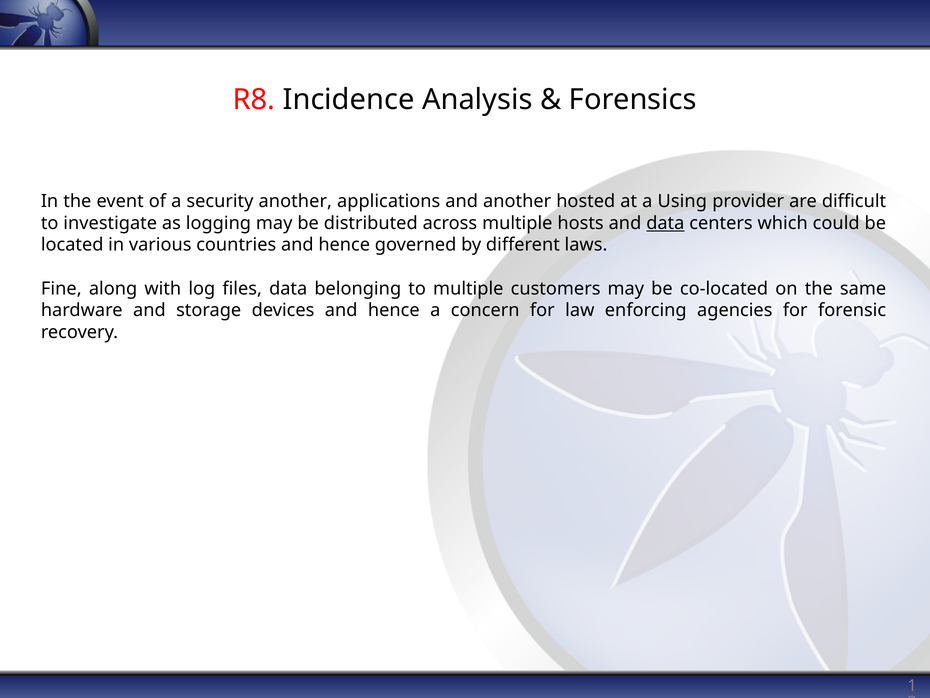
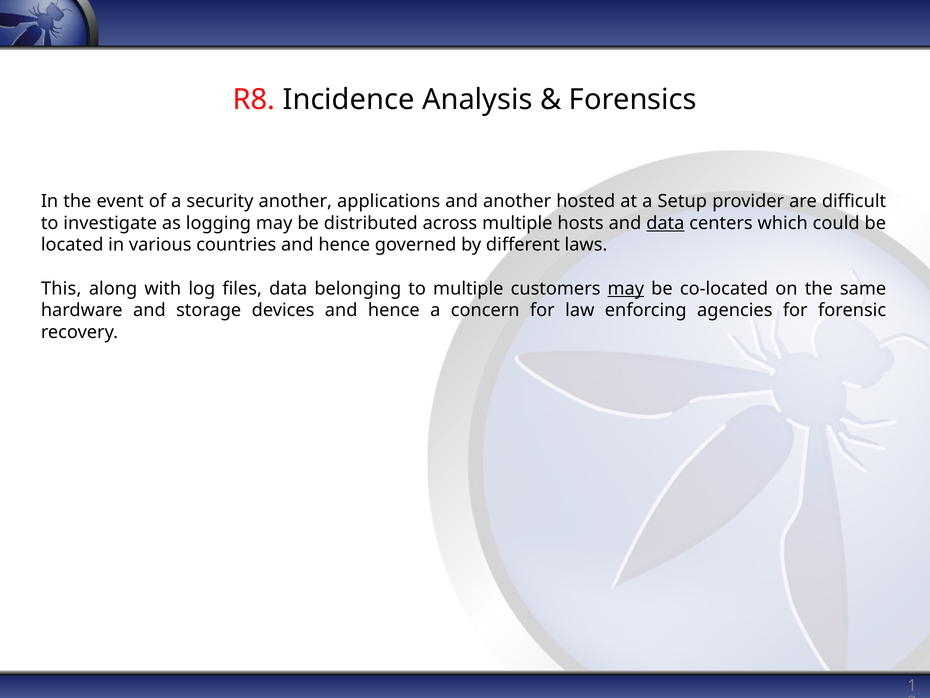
Using: Using -> Setup (682, 201)
Fine: Fine -> This (61, 288)
may underline: none -> present (626, 288)
